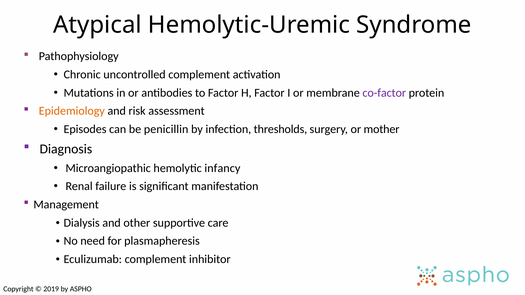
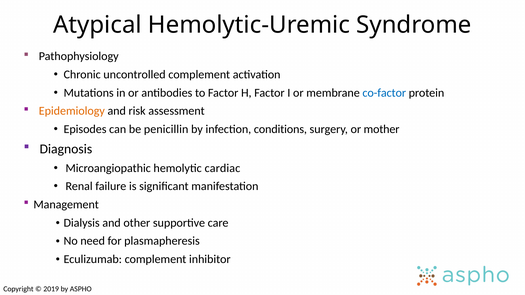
co-factor colour: purple -> blue (384, 93)
thresholds: thresholds -> conditions (280, 129)
infancy: infancy -> cardiac (222, 168)
